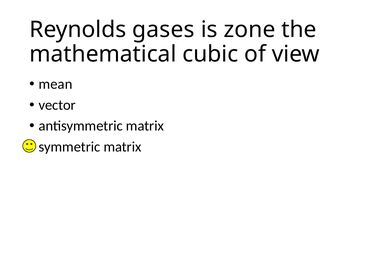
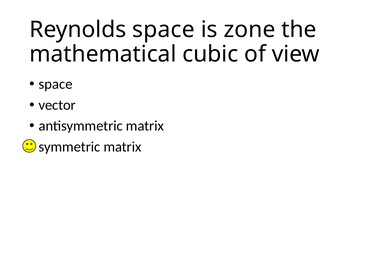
Reynolds gases: gases -> space (163, 29)
mean: mean -> space (56, 84)
